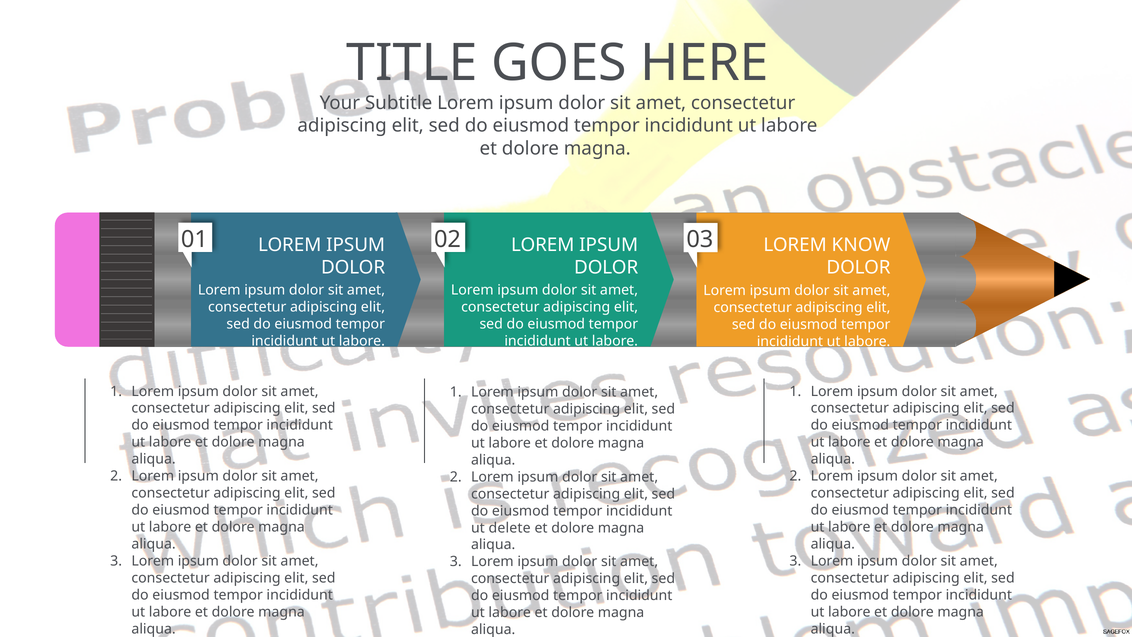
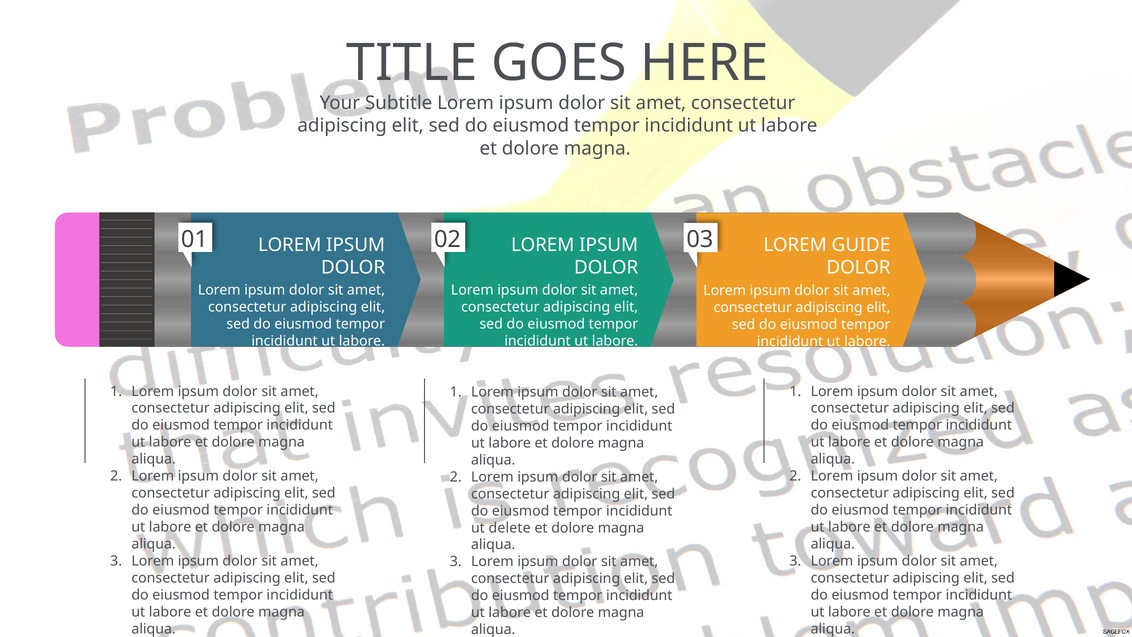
KNOW: KNOW -> GUIDE (861, 245)
